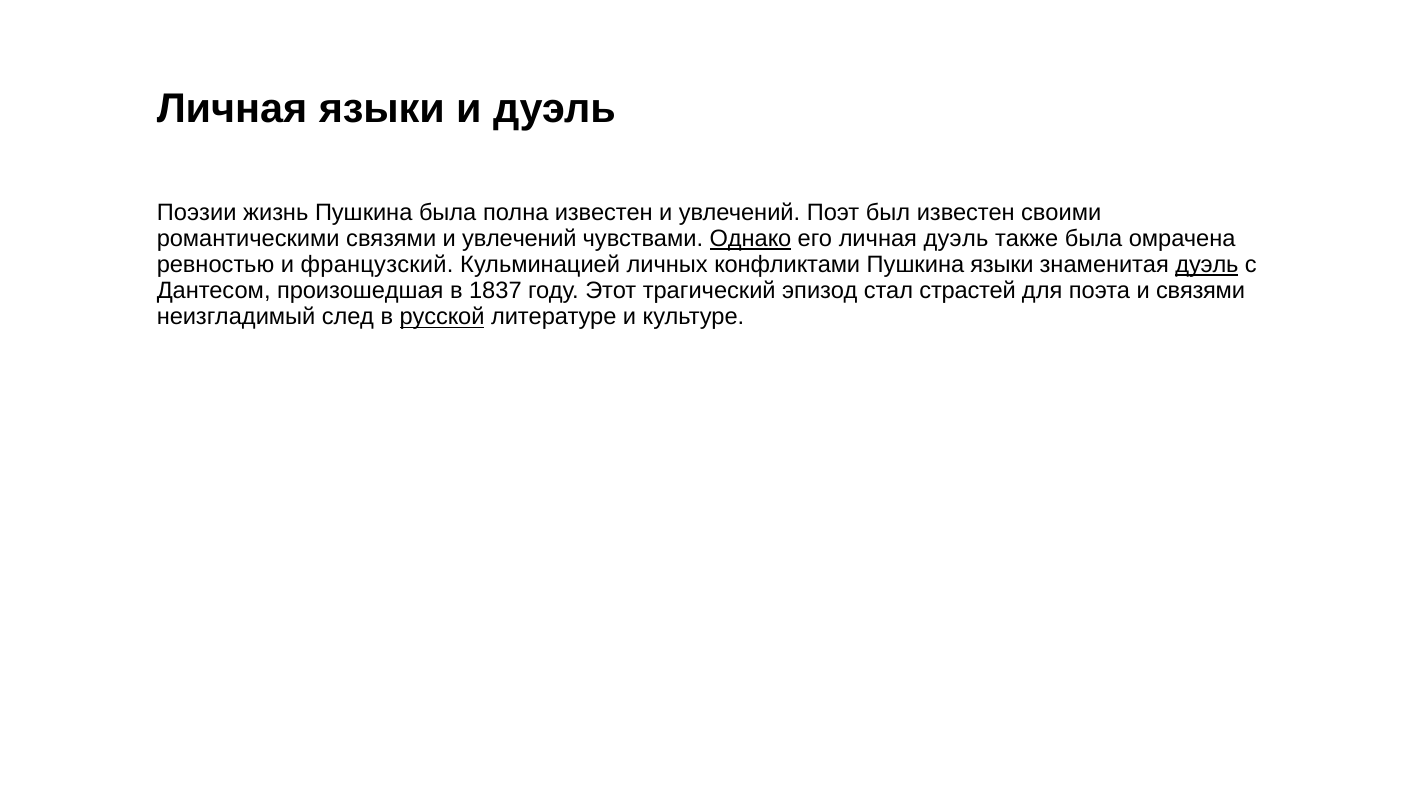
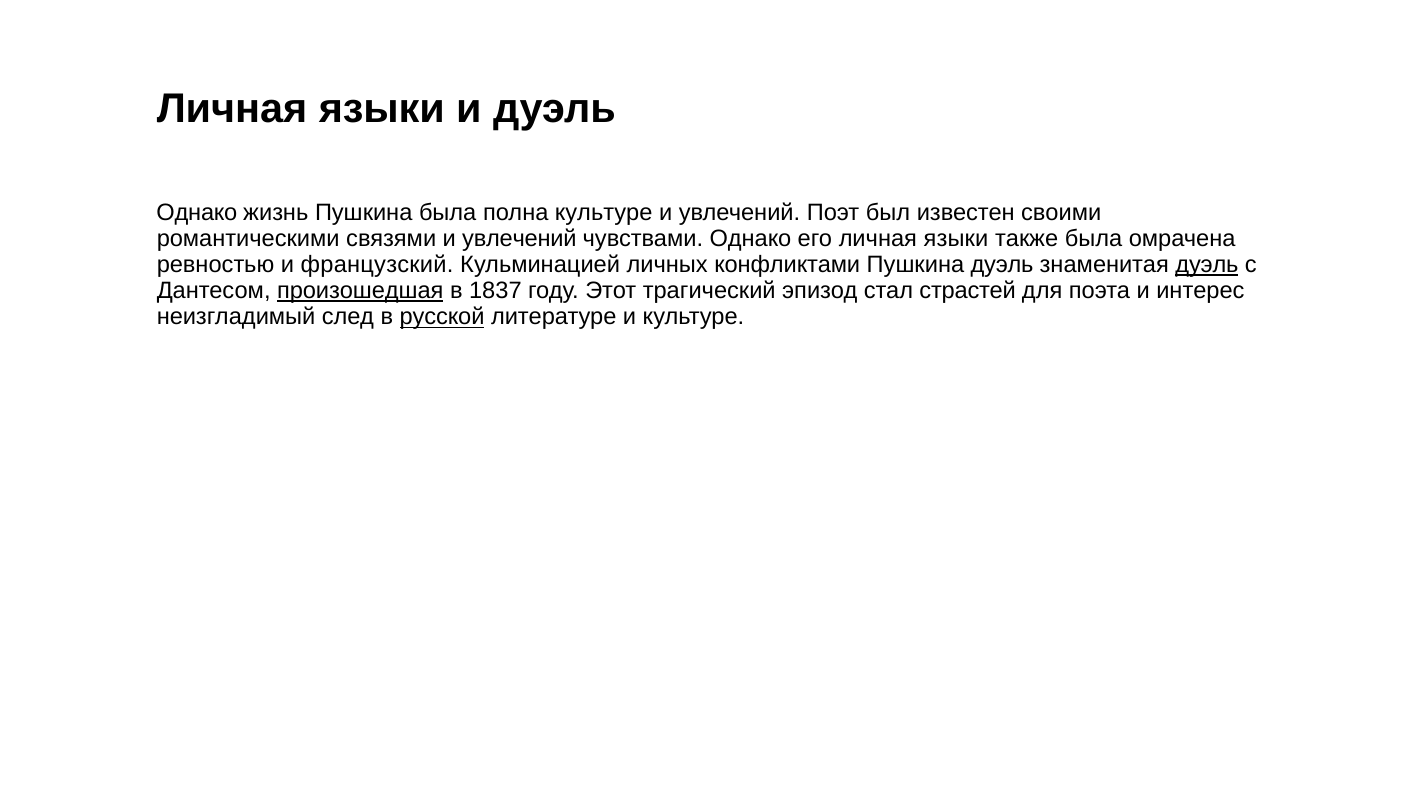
Поэзии: Поэзии -> Однако (197, 213)
полна известен: известен -> культуре (604, 213)
Однако underline: present -> none (750, 239)
его личная дуэль: дуэль -> языки (956, 239)
Пушкина языки: языки -> дуэль (1002, 265)
произошедшая underline: none -> present (360, 291)
и связями: связями -> интерес (1200, 291)
